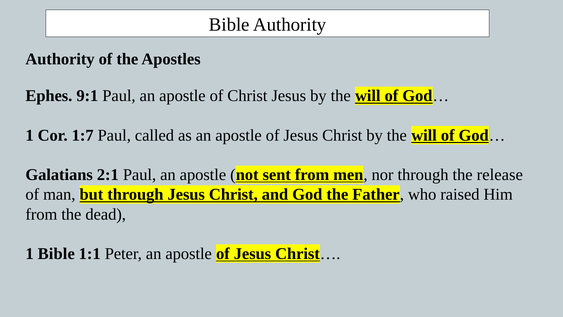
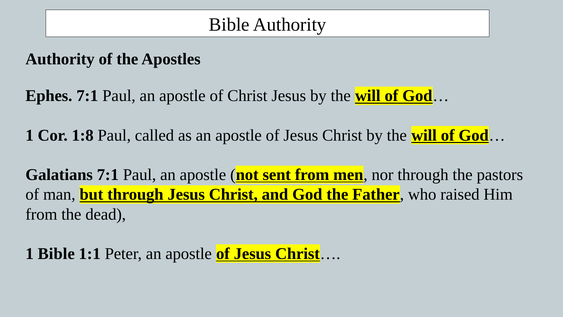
Ephes 9:1: 9:1 -> 7:1 (87, 96)
1:7: 1:7 -> 1:8 (83, 135)
Galatians 2:1: 2:1 -> 7:1 (108, 175)
release: release -> pastors (500, 175)
